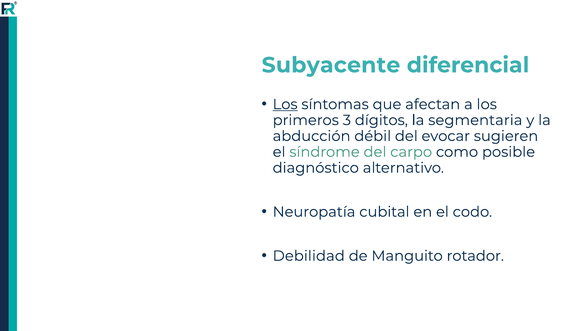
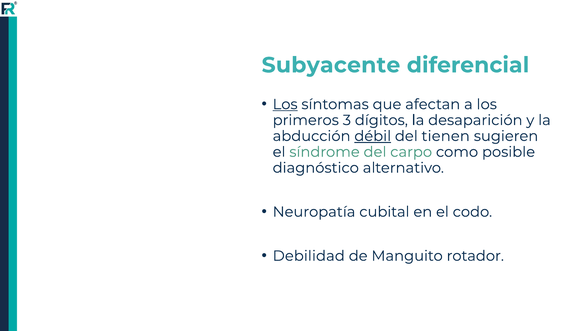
segmentaria: segmentaria -> desaparición (475, 120)
débil underline: none -> present (373, 136)
evocar: evocar -> tienen (446, 136)
